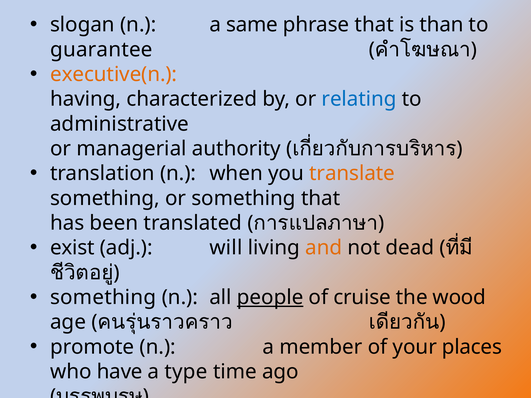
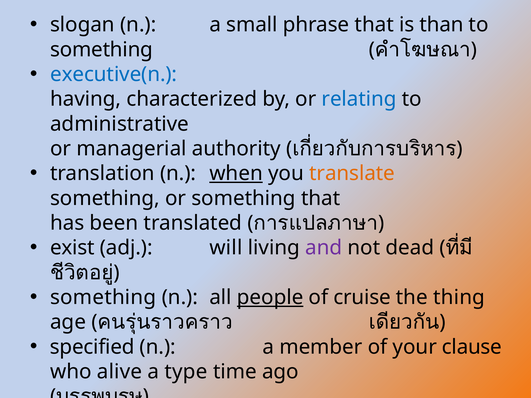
same: same -> small (252, 25)
guarantee: guarantee -> something (102, 50)
executive(n colour: orange -> blue (114, 74)
when underline: none -> present (236, 174)
and colour: orange -> purple (324, 248)
wood: wood -> thing (459, 298)
promote: promote -> specified (92, 347)
places: places -> clause (472, 347)
have: have -> alive (119, 372)
